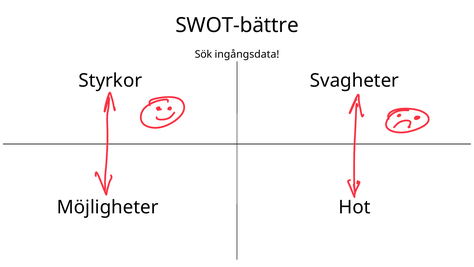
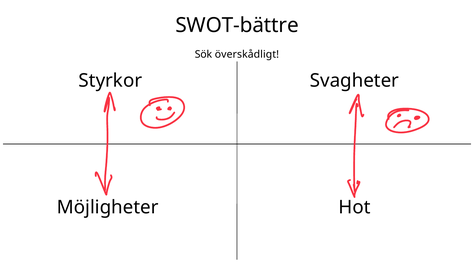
ingångsdata: ingångsdata -> överskådligt (247, 54)
